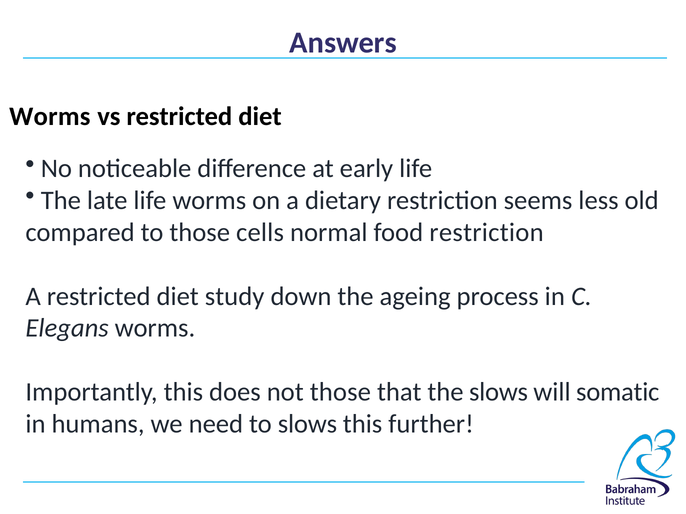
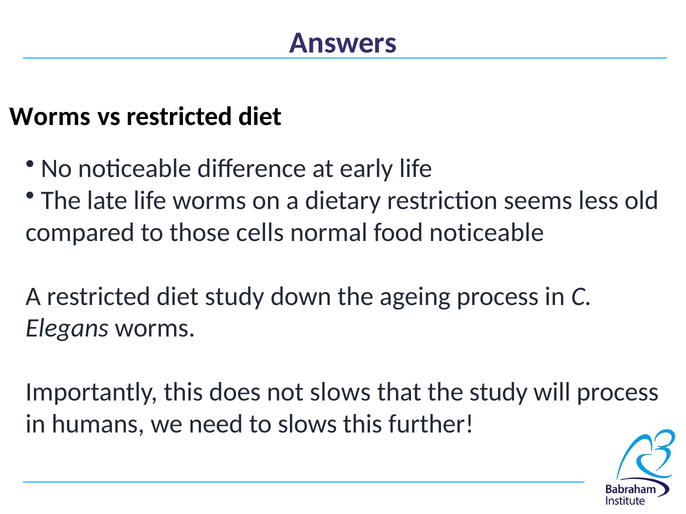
food restriction: restriction -> noticeable (487, 233)
not those: those -> slows (340, 392)
the slows: slows -> study (499, 392)
will somatic: somatic -> process (618, 392)
